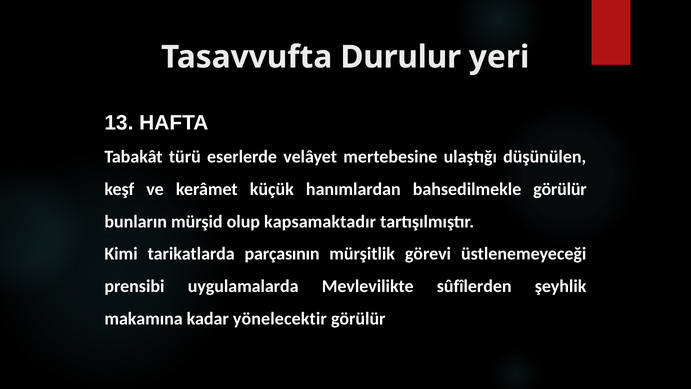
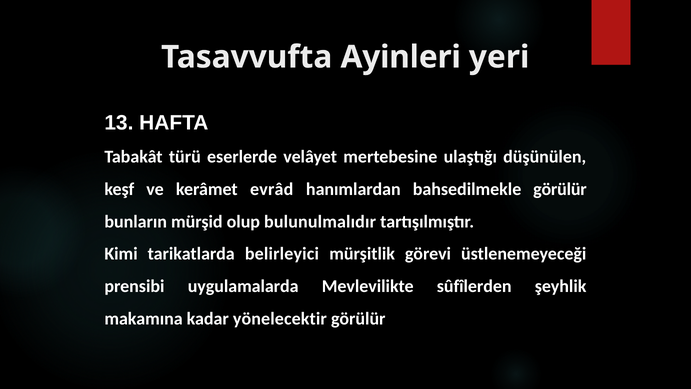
Durulur: Durulur -> Ayinleri (401, 57)
küçük: küçük -> evrâd (272, 189)
kapsamaktadır: kapsamaktadır -> bulunulmalıdır (320, 221)
parçasının: parçasının -> belirleyici (282, 254)
